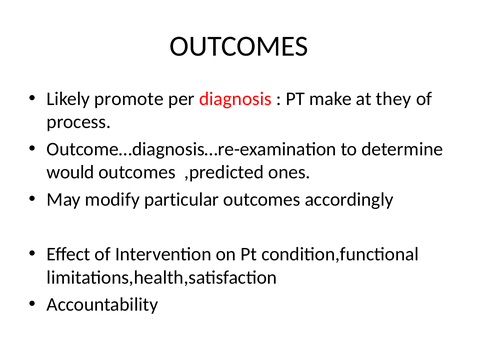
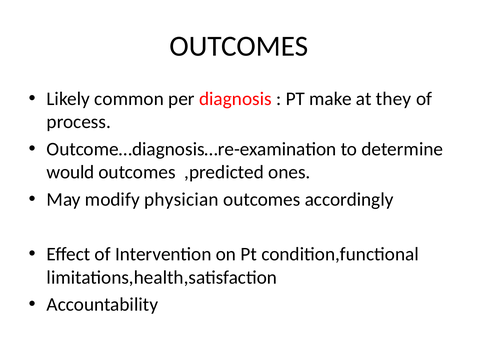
promote: promote -> common (129, 99)
particular: particular -> physician (181, 200)
